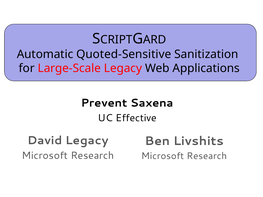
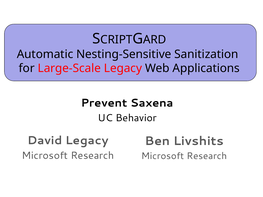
Quoted-Sensitive: Quoted-Sensitive -> Nesting-Sensitive (124, 54)
Effective: Effective -> Behavior (136, 118)
